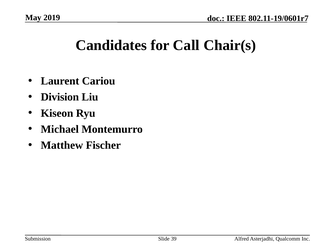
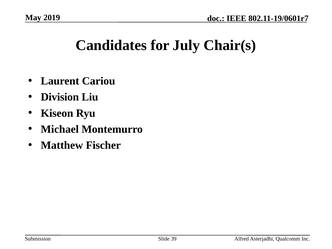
Call: Call -> July (186, 45)
